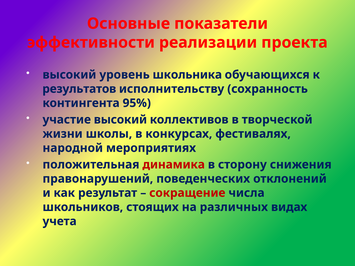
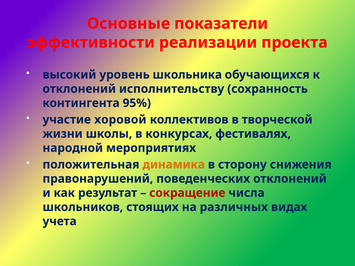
результатов: результатов -> отклонений (79, 89)
участие высокий: высокий -> хоровой (120, 120)
динамика colour: red -> orange (174, 165)
